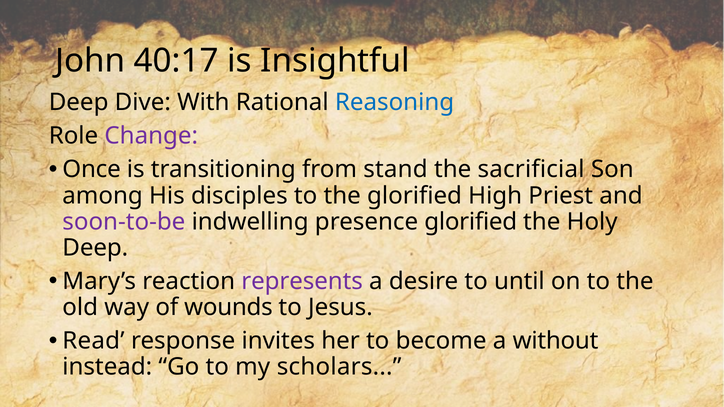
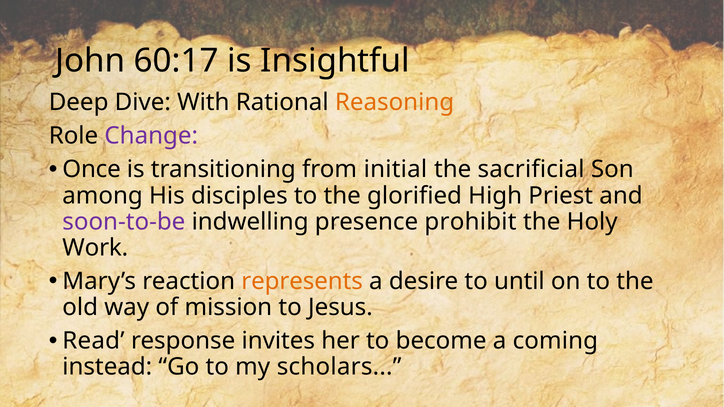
40:17: 40:17 -> 60:17 (176, 61)
Reasoning colour: blue -> orange (395, 102)
stand: stand -> initial (395, 170)
presence glorified: glorified -> prohibit (471, 222)
Deep: Deep -> Work (95, 248)
represents colour: purple -> orange (302, 281)
wounds: wounds -> mission (228, 308)
without: without -> coming (555, 341)
